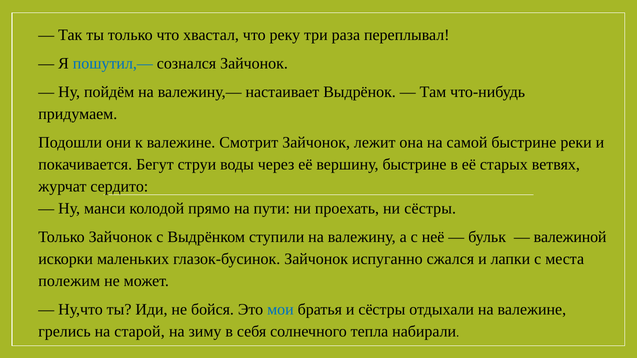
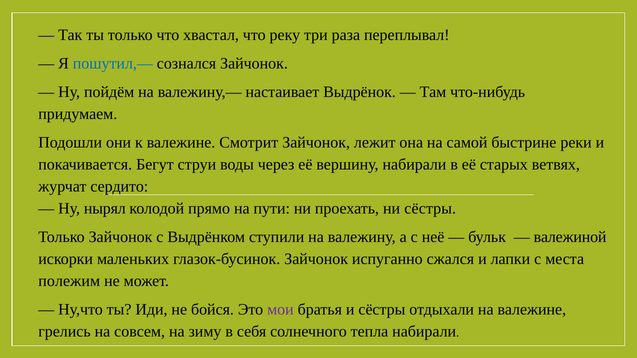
вершину быстрине: быстрине -> набирали (414, 165)
манси: манси -> нырял (105, 209)
мои colour: blue -> purple (280, 310)
старой: старой -> совсем (140, 332)
